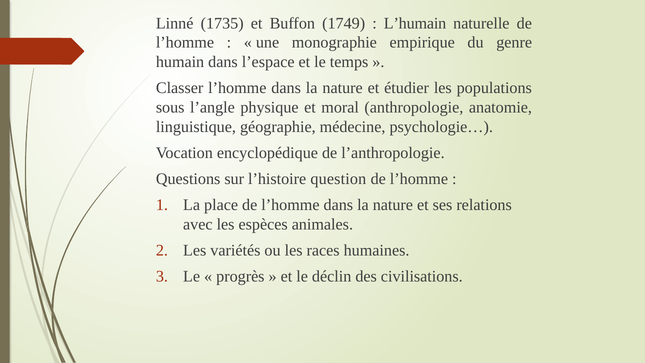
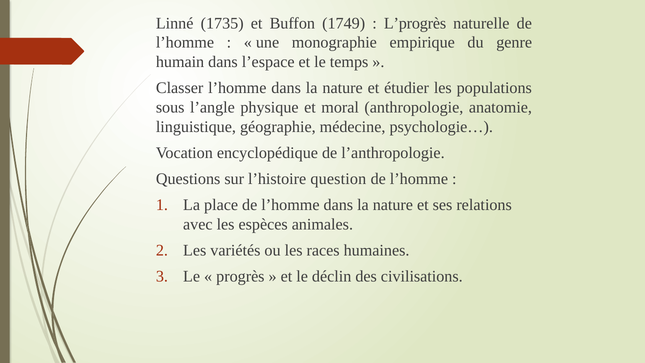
L’humain: L’humain -> L’progrès (415, 23)
